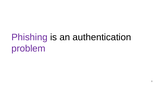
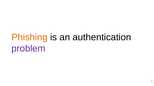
Phishing colour: purple -> orange (29, 37)
